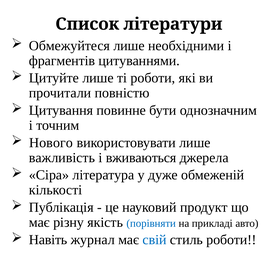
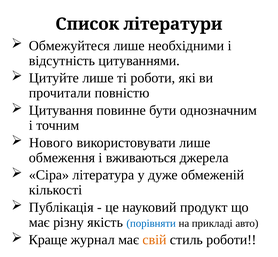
фрагментів: фрагментів -> відсутність (62, 61)
важливість: важливість -> обмеження (62, 158)
Навіть: Навіть -> Краще (48, 240)
свій colour: blue -> orange (155, 240)
